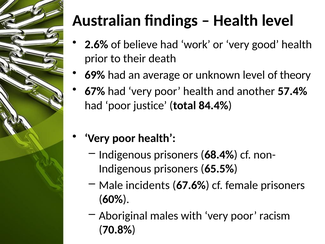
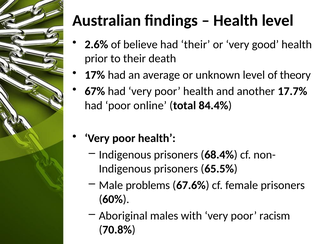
had work: work -> their (195, 44)
69%: 69% -> 17% (95, 75)
57.4%: 57.4% -> 17.7% (292, 91)
justice: justice -> online (150, 105)
incidents: incidents -> problems (148, 185)
